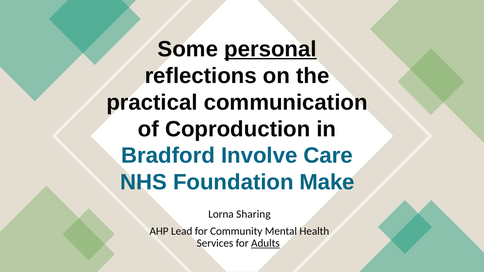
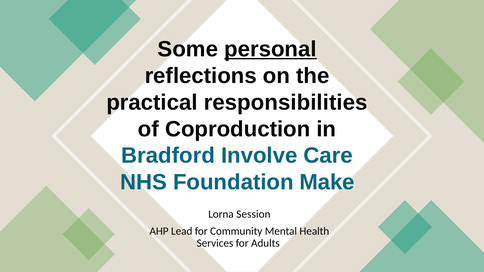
communication: communication -> responsibilities (286, 103)
Sharing: Sharing -> Session (253, 214)
Adults underline: present -> none (265, 243)
